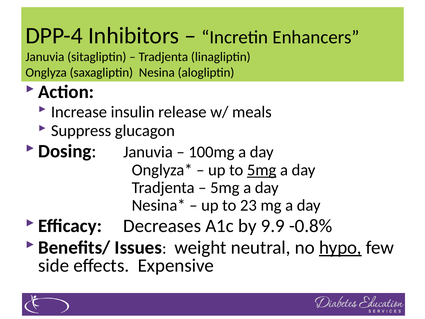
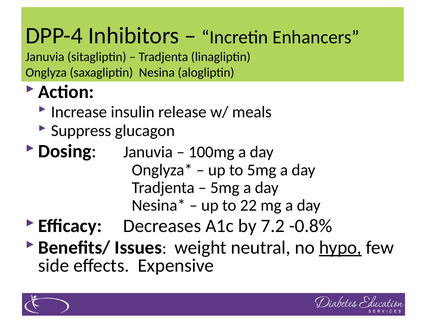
5mg underline: present -> none (262, 170)
23: 23 -> 22 (248, 205)
9.9: 9.9 -> 7.2 (273, 226)
